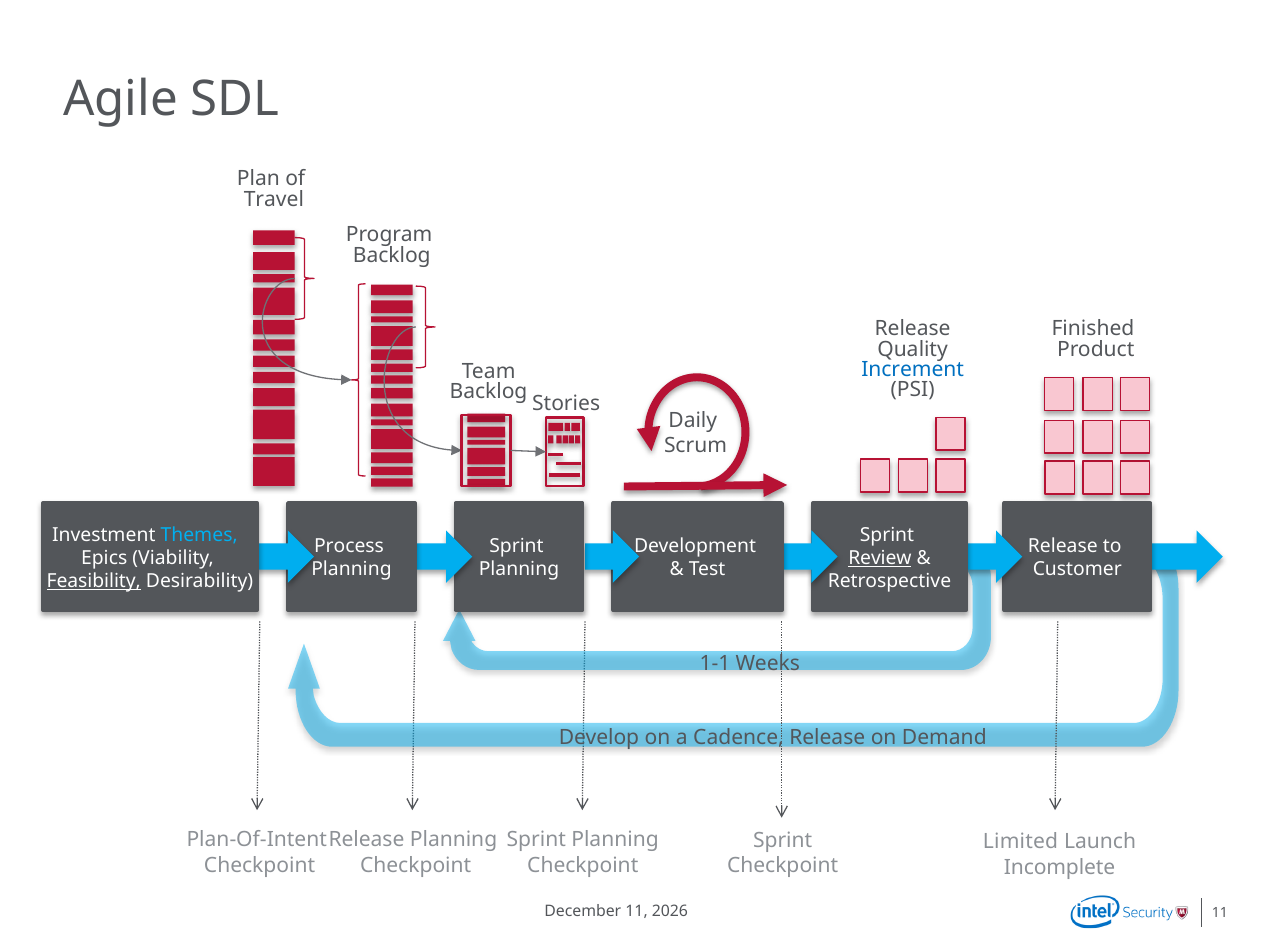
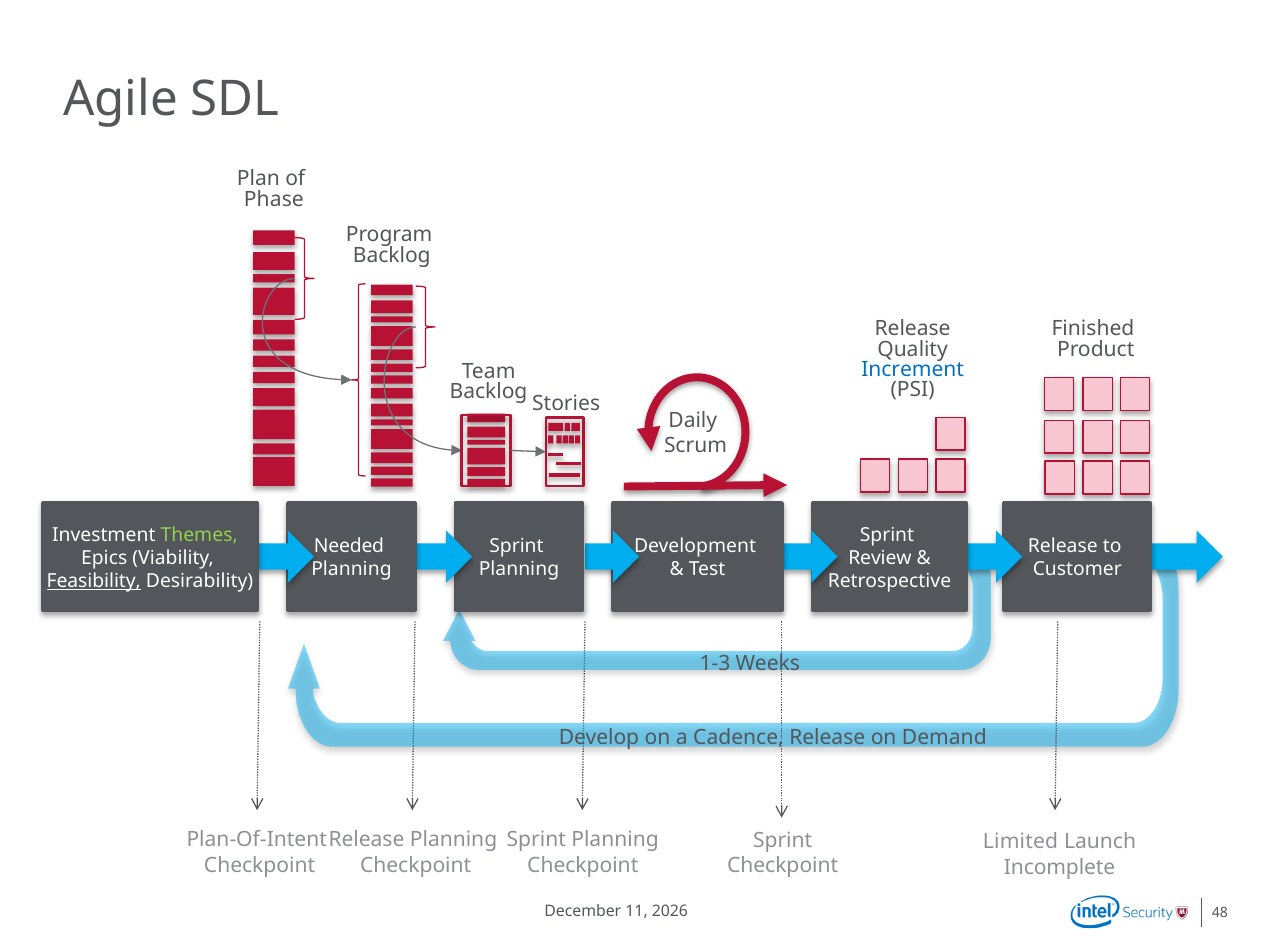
Travel: Travel -> Phase (274, 199)
Themes colour: light blue -> light green (199, 535)
Process: Process -> Needed (349, 546)
Review underline: present -> none (880, 558)
1-1: 1-1 -> 1-3 (715, 663)
11: 11 -> 48 (1220, 913)
